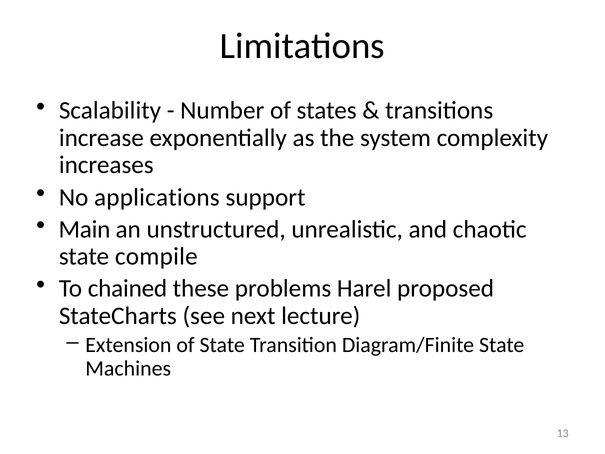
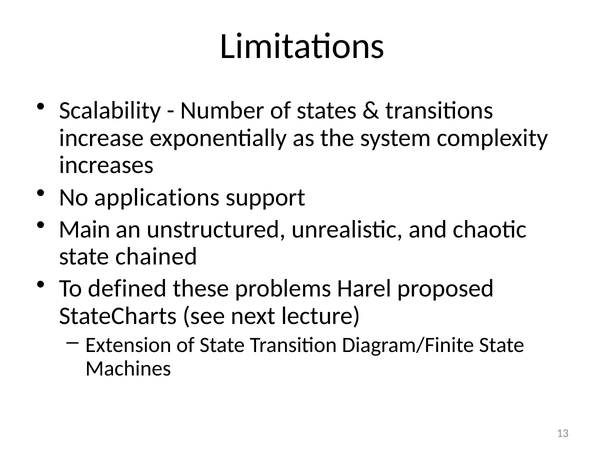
compile: compile -> chained (156, 256)
chained: chained -> defined (127, 288)
